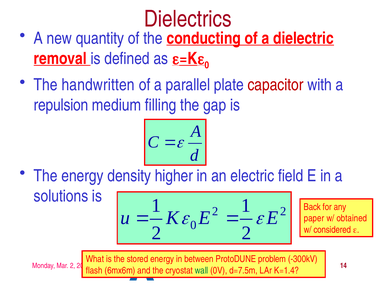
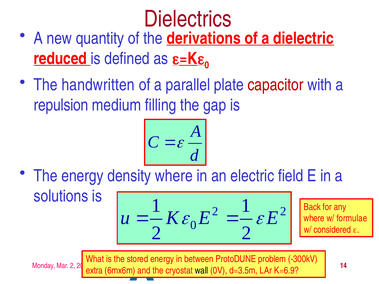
conducting: conducting -> derivations (204, 38)
removal: removal -> reduced (60, 59)
density higher: higher -> where (174, 176)
paper: paper -> where (314, 219)
obtained: obtained -> formulae (352, 219)
flash: flash -> extra (94, 271)
wall colour: green -> black (202, 271)
d=7.5m: d=7.5m -> d=3.5m (243, 271)
K=1.4: K=1.4 -> K=6.9 (287, 271)
